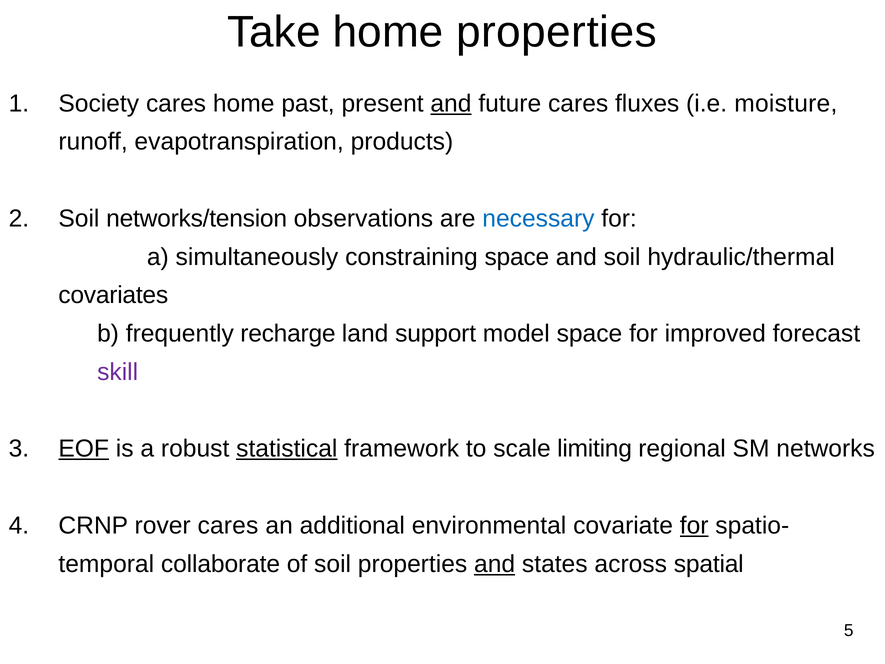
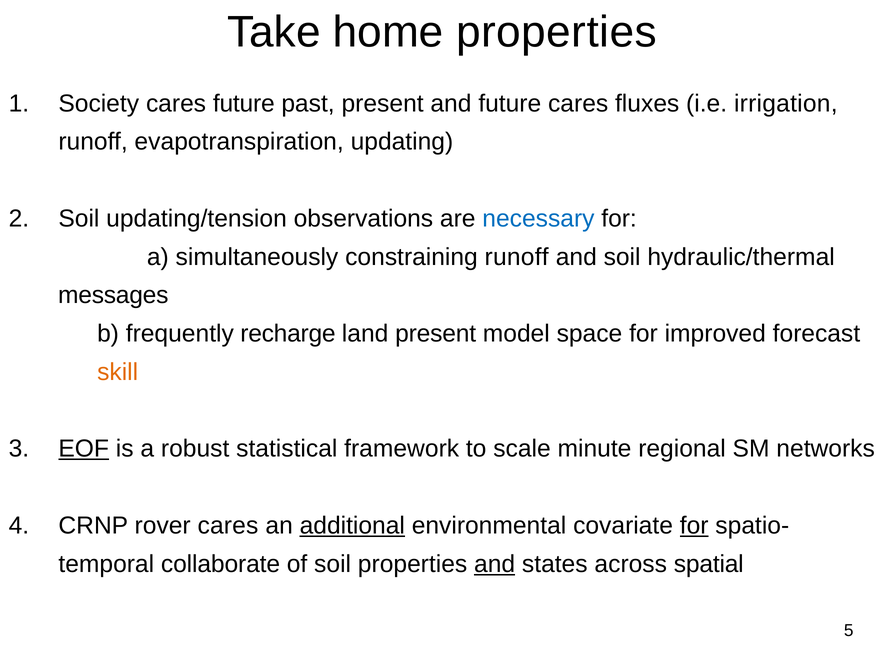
cares home: home -> future (244, 103)
and underline: present -> none (451, 103)
moisture: moisture -> irrigation (786, 103)
products: products -> updating (402, 142)
networks/tension: networks/tension -> updating/tension (197, 219)
constraining space: space -> runoff (517, 257)
covariates: covariates -> messages (113, 295)
land support: support -> present (436, 334)
skill colour: purple -> orange (118, 372)
statistical underline: present -> none (287, 449)
limiting: limiting -> minute (594, 449)
additional underline: none -> present (352, 525)
